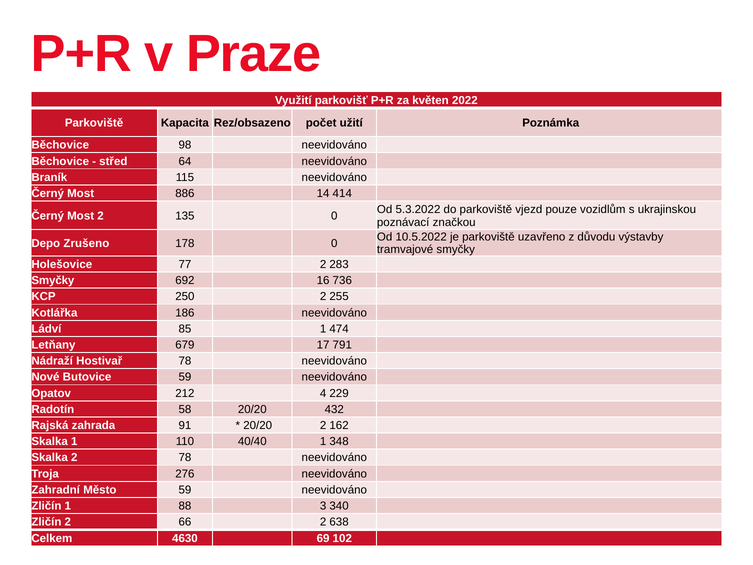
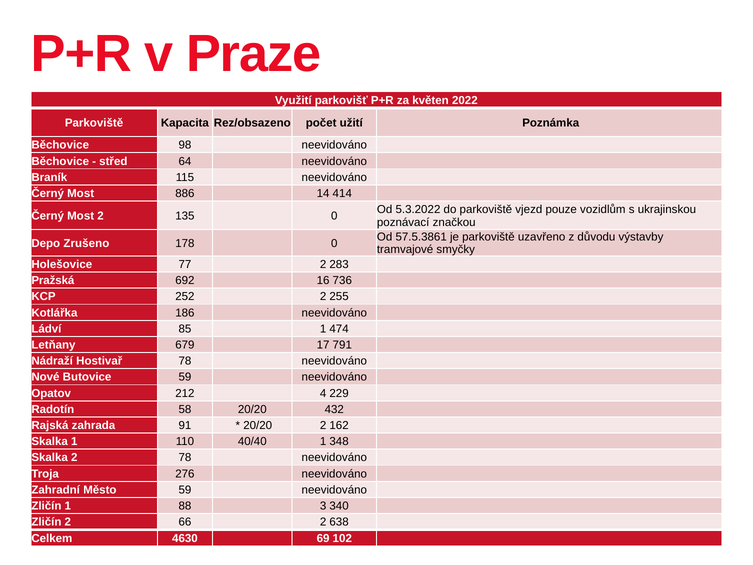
10.5.2022: 10.5.2022 -> 57.5.3861 (421, 237)
Smyčky: Smyčky -> Pražská (53, 280)
250: 250 -> 252 (185, 297)
